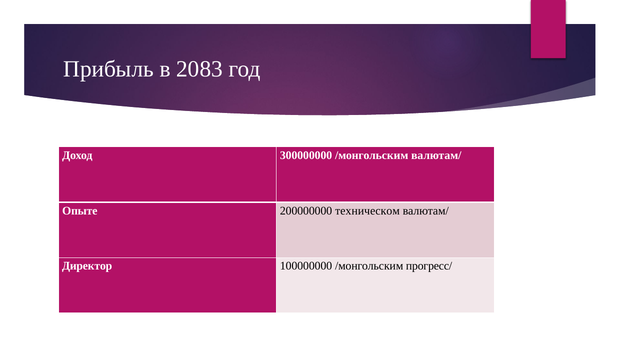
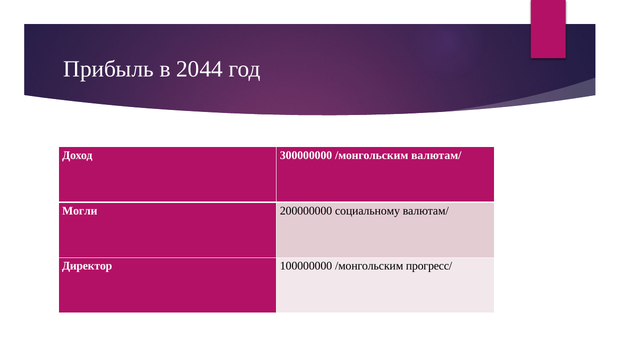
2083: 2083 -> 2044 (200, 69)
Опыте: Опыте -> Могли (80, 211)
техническом: техническом -> социальному (367, 211)
